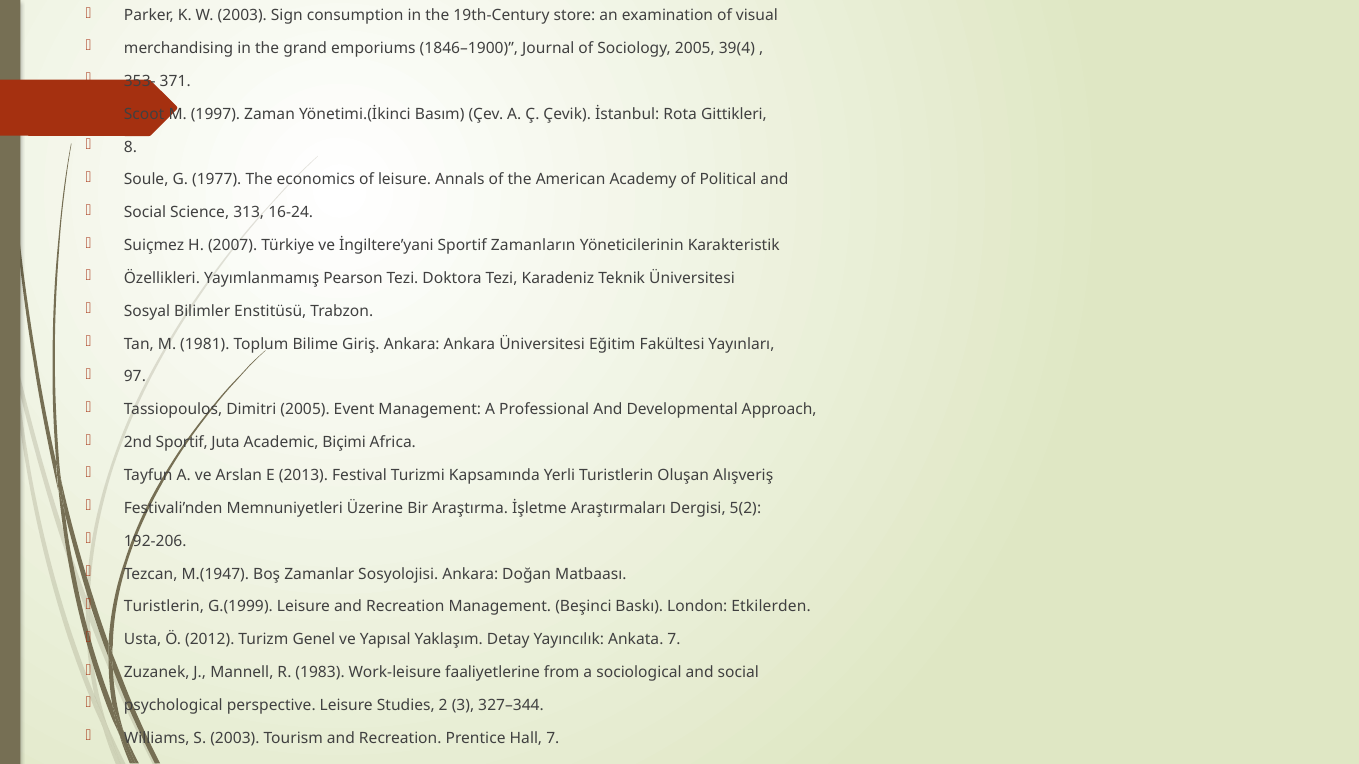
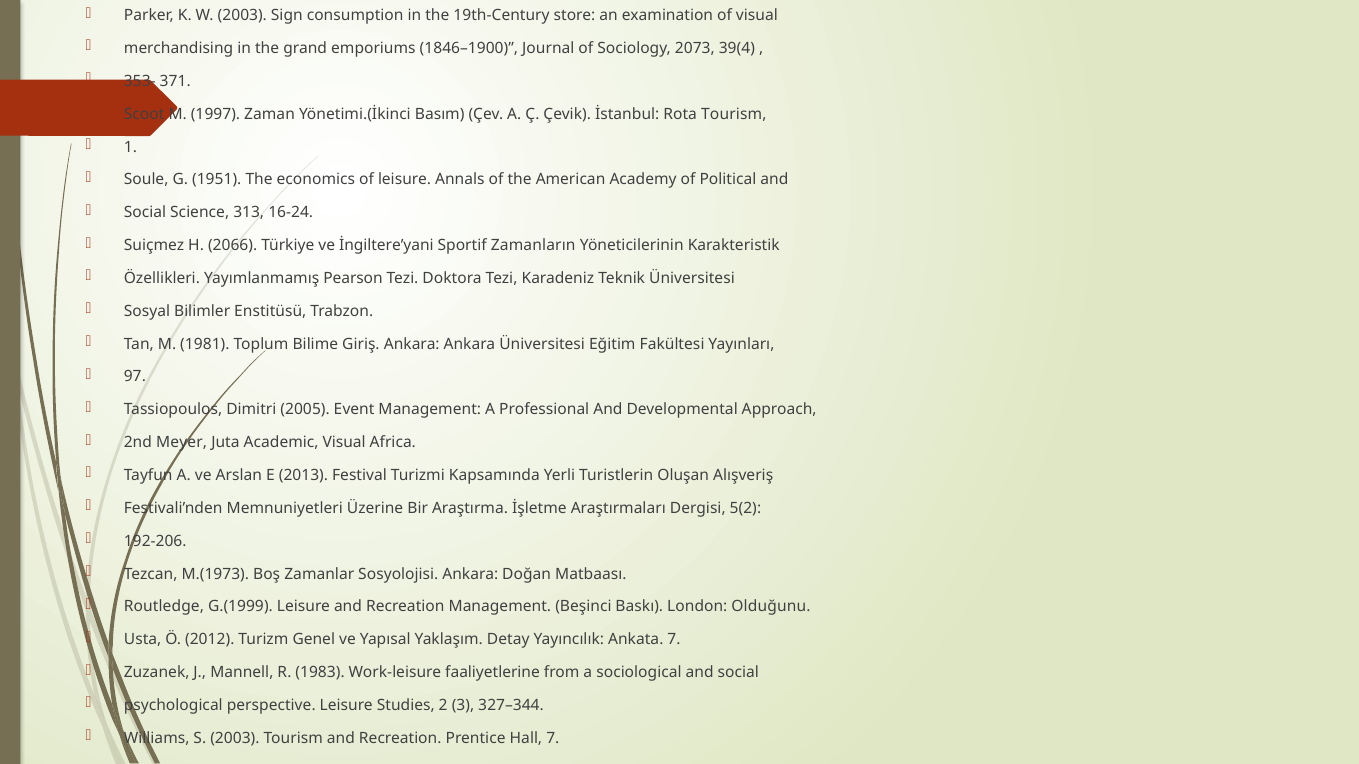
Sociology 2005: 2005 -> 2073 (695, 48)
Rota Gittikleri: Gittikleri -> Tourism (734, 114)
8: 8 -> 1 (130, 147)
1977: 1977 -> 1951 (217, 180)
2007: 2007 -> 2066 (233, 246)
2nd Sportif: Sportif -> Meyer (182, 443)
Academic Biçimi: Biçimi -> Visual (344, 443)
M.(1947: M.(1947 -> M.(1973 (215, 574)
Turistlerin: Turistlerin -> Routledge (164, 607)
Etkilerden: Etkilerden -> Olduğunu (771, 607)
